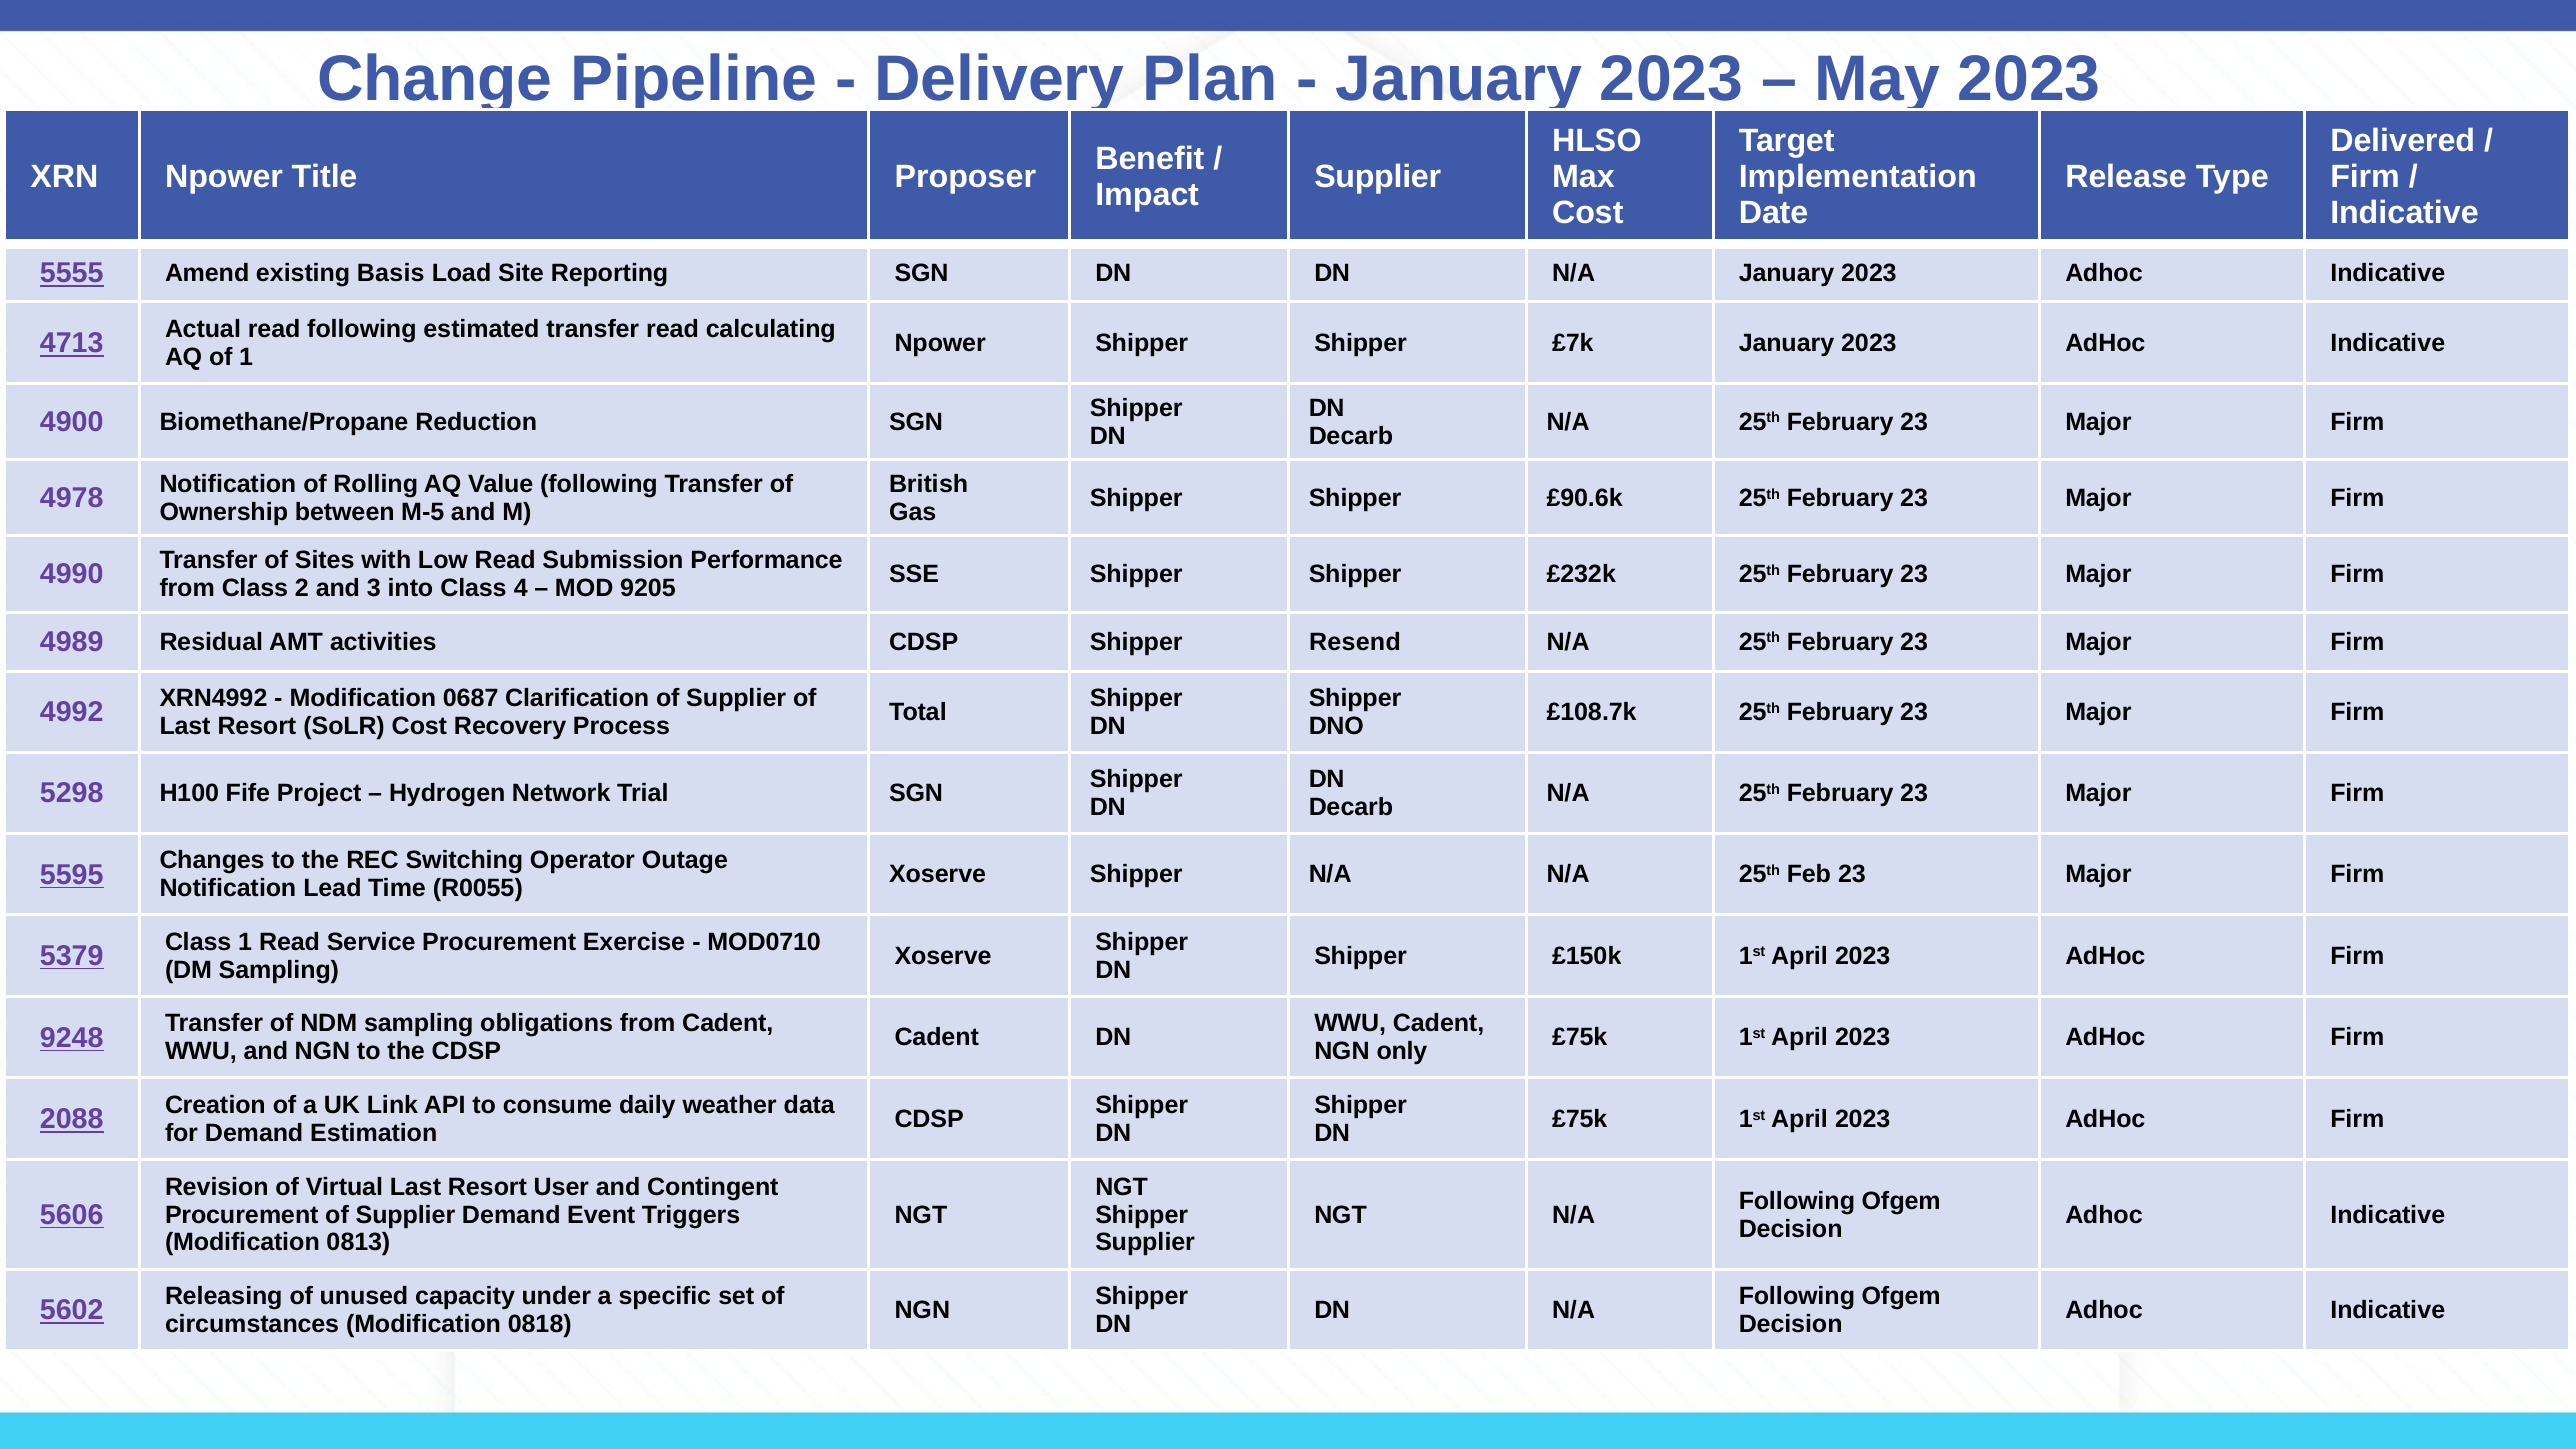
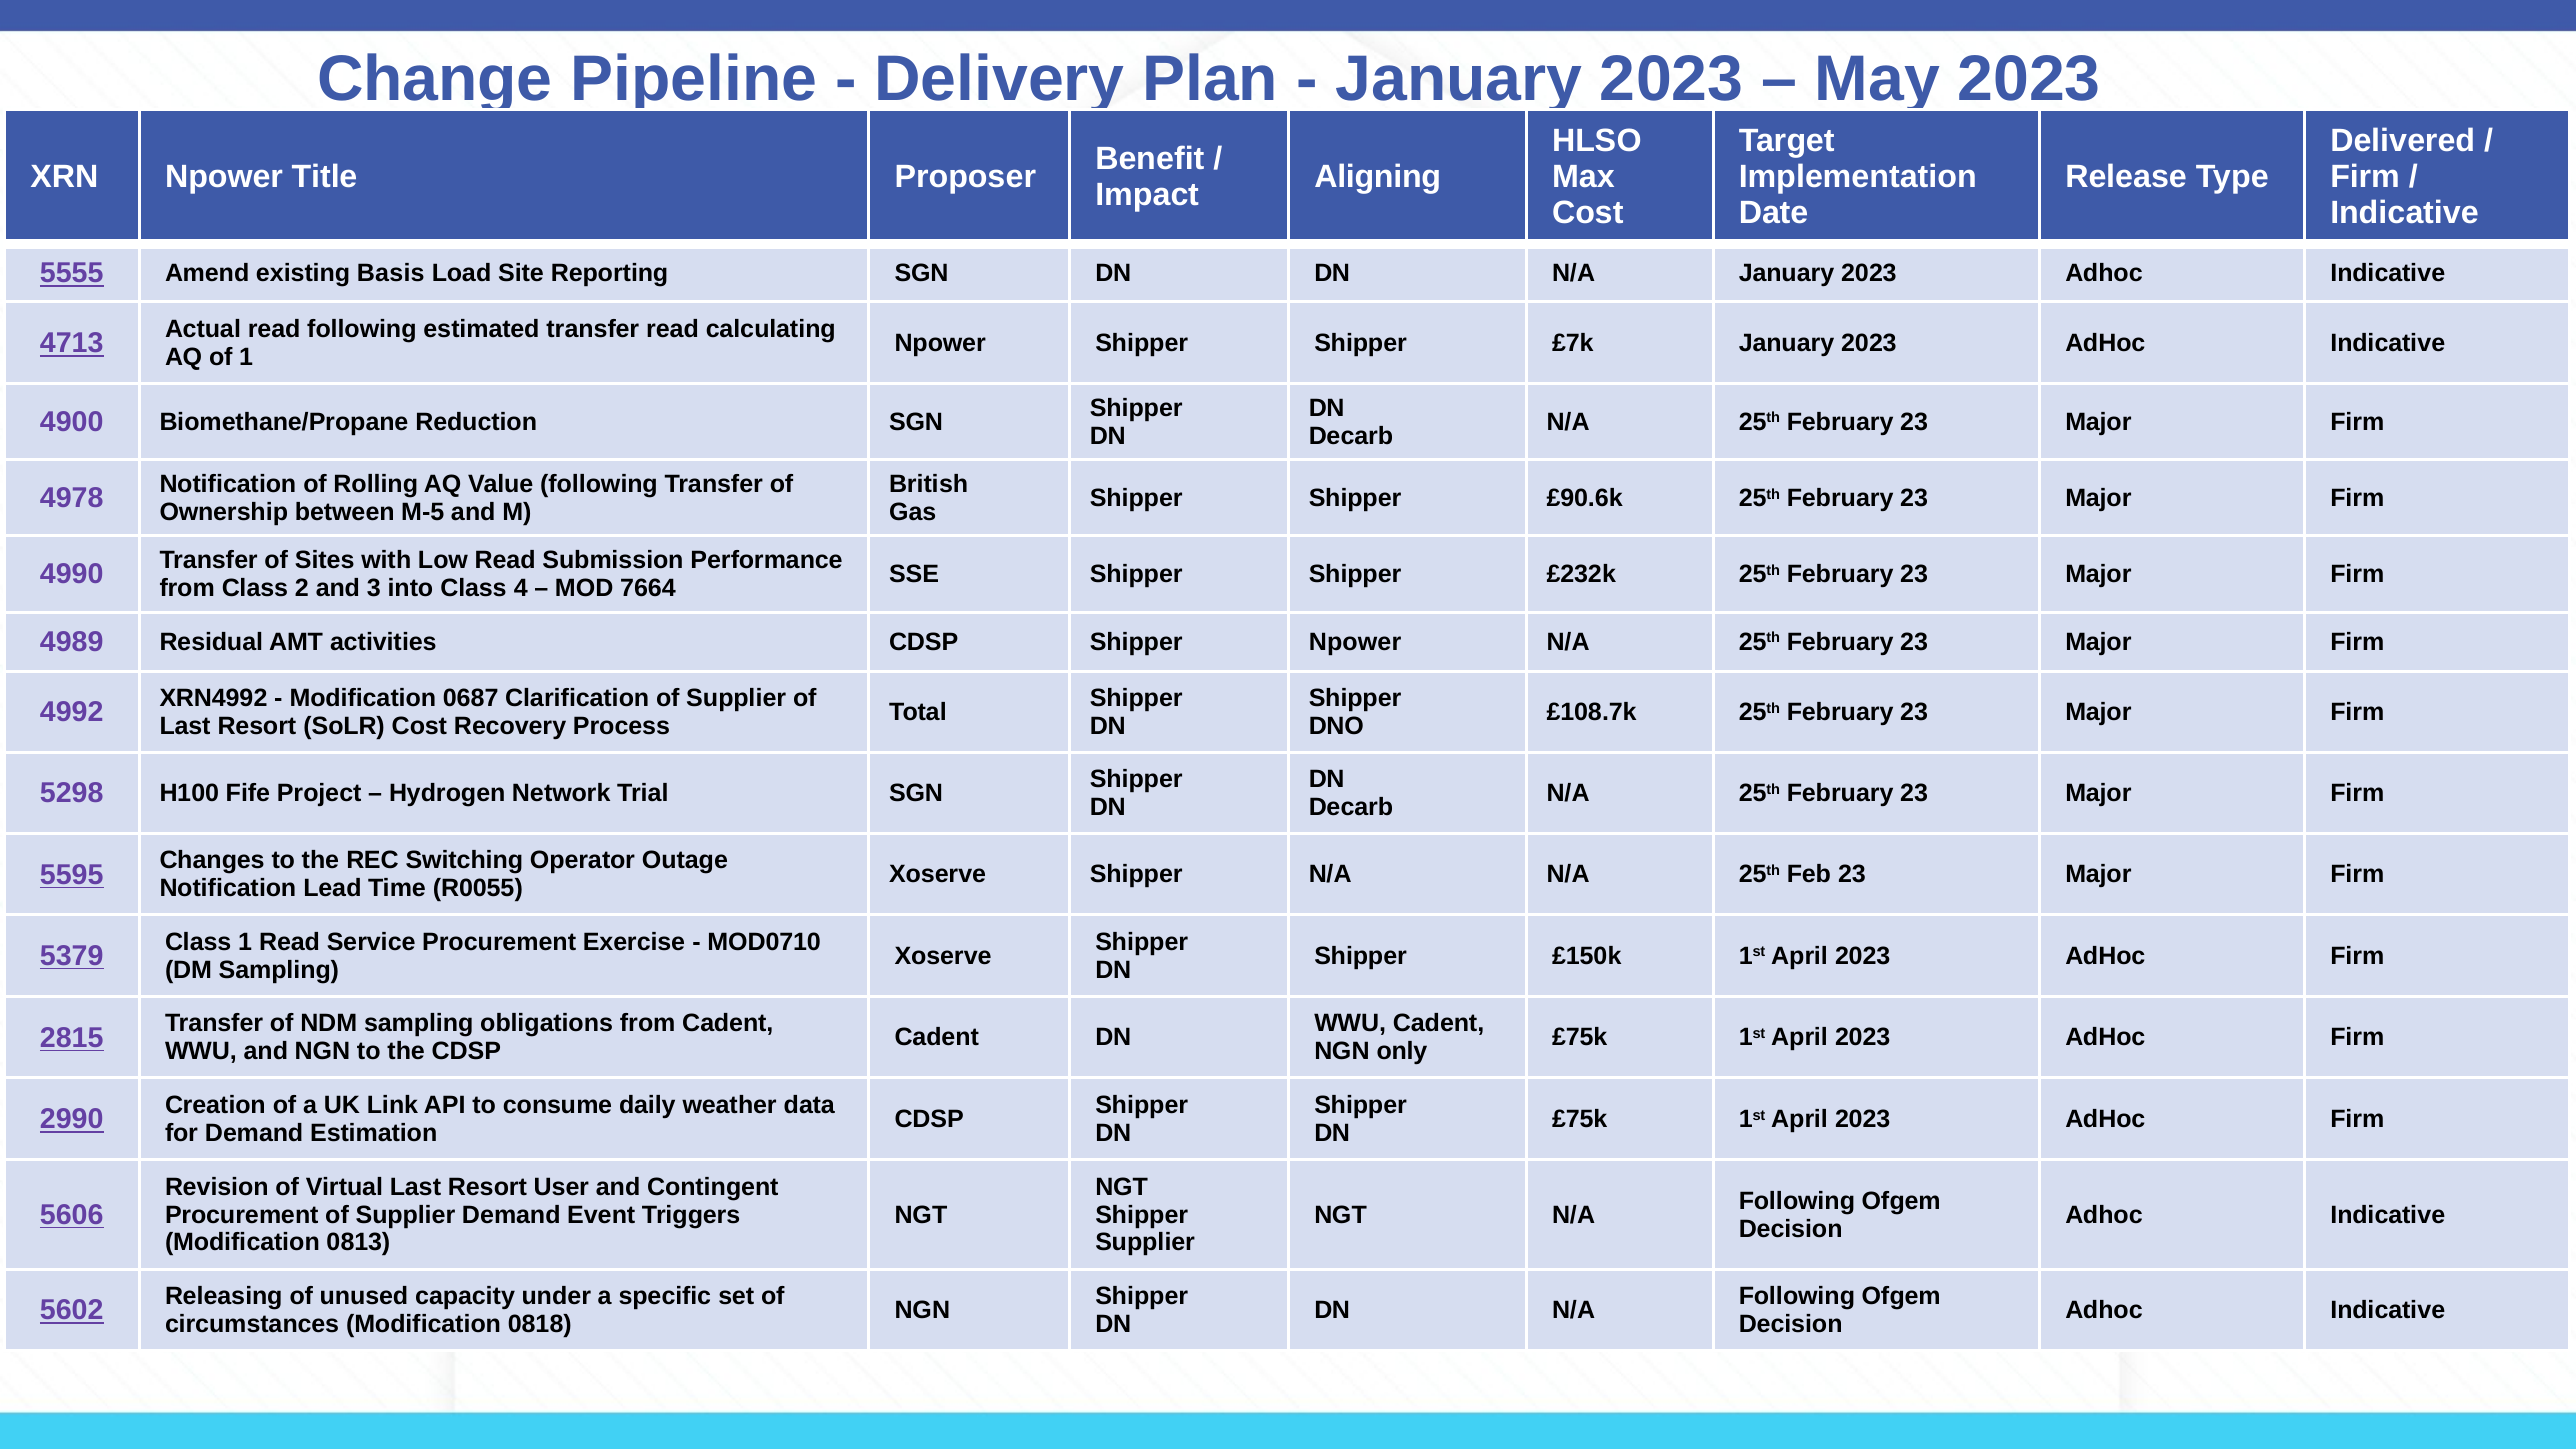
Supplier: Supplier -> Aligning (1378, 177)
9205: 9205 -> 7664 (648, 588)
Shipper Resend: Resend -> Npower (1355, 642)
9248: 9248 -> 2815 (72, 1038)
2088: 2088 -> 2990 (72, 1119)
